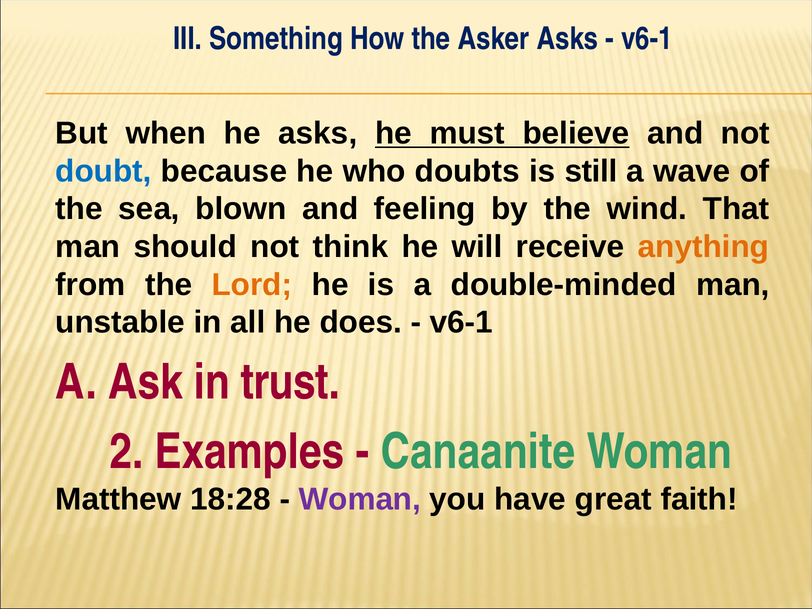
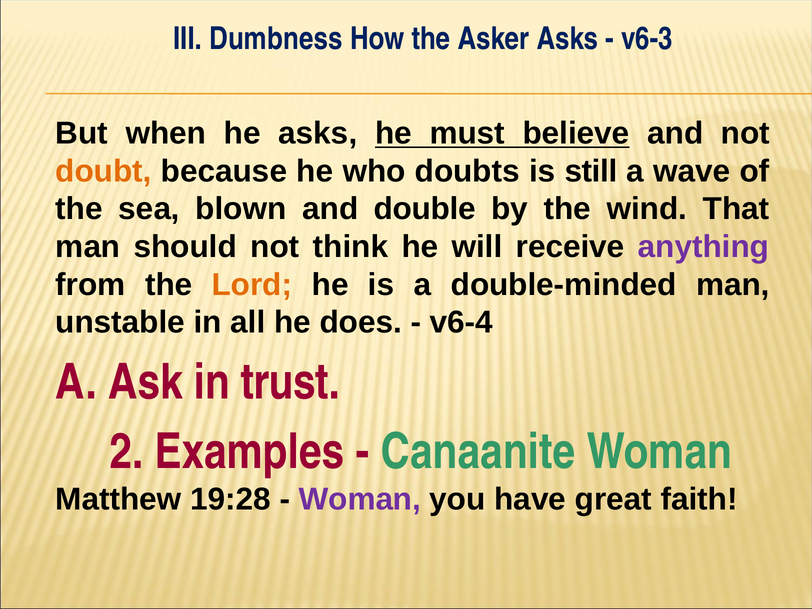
Something: Something -> Dumbness (276, 39)
v6-1: v6-1 -> v6-3 (647, 39)
doubt colour: blue -> orange (104, 171)
feeling: feeling -> double (425, 209)
anything colour: orange -> purple (704, 247)
v6-1: v6-1 -> v6-4 (461, 323)
18:28: 18:28 -> 19:28 (231, 499)
